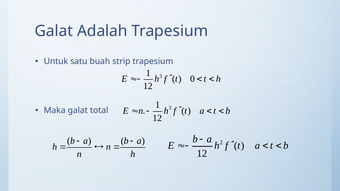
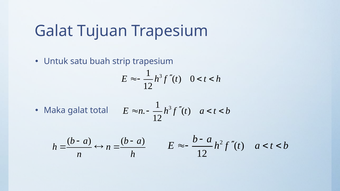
Adalah: Adalah -> Tujuan (102, 31)
